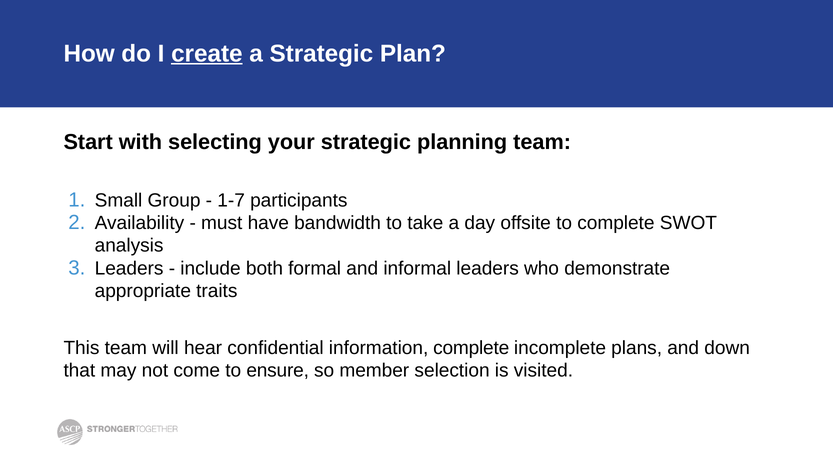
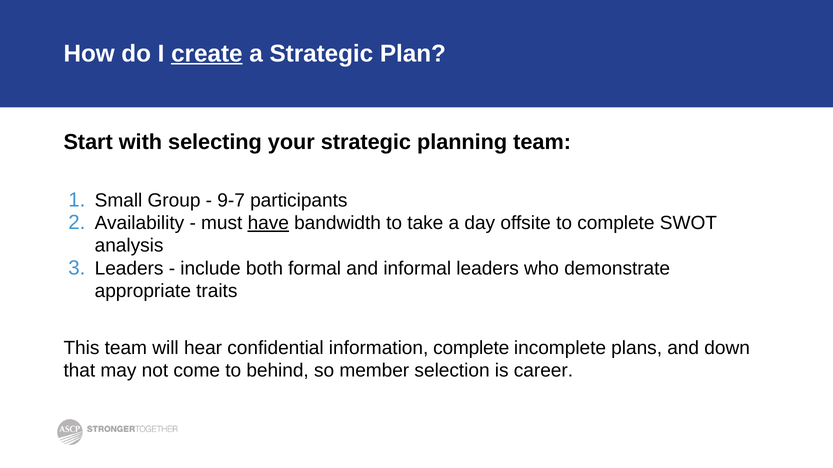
1-7: 1-7 -> 9-7 (231, 201)
have underline: none -> present (268, 223)
ensure: ensure -> behind (278, 371)
visited: visited -> career (543, 371)
